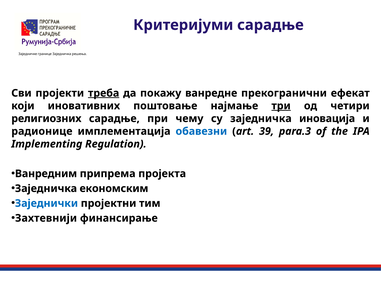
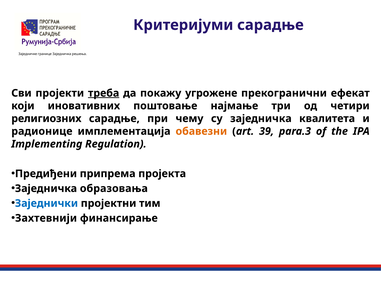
ванредне: ванредне -> угрожене (211, 93)
три underline: present -> none (281, 106)
иновација: иновација -> квалитета (327, 118)
обавезни colour: blue -> orange (201, 131)
Ванредним: Ванредним -> Предиђени (46, 174)
економским: економским -> образовања (114, 188)
